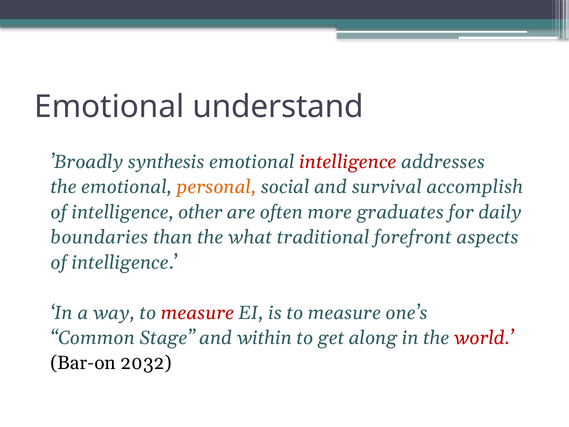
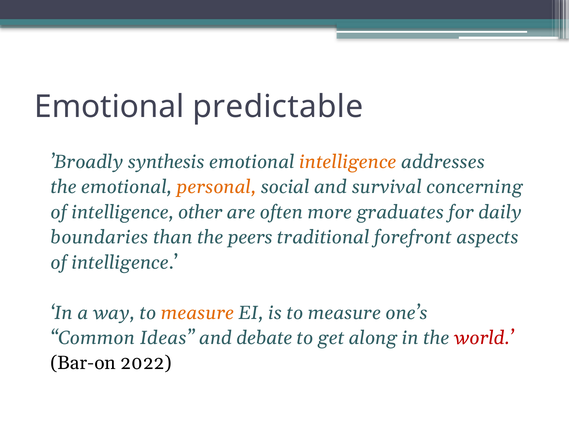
understand: understand -> predictable (278, 107)
intelligence colour: red -> orange (348, 162)
accomplish: accomplish -> concerning (475, 187)
what: what -> peers (250, 237)
measure colour: red -> orange (197, 313)
Stage: Stage -> Ideas (167, 338)
within: within -> debate (264, 338)
2032: 2032 -> 2022 (146, 363)
